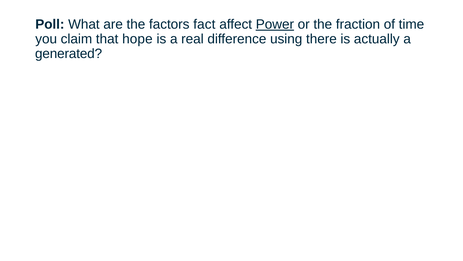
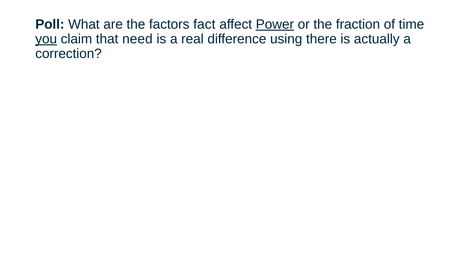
you underline: none -> present (46, 39)
hope: hope -> need (137, 39)
generated: generated -> correction (69, 54)
